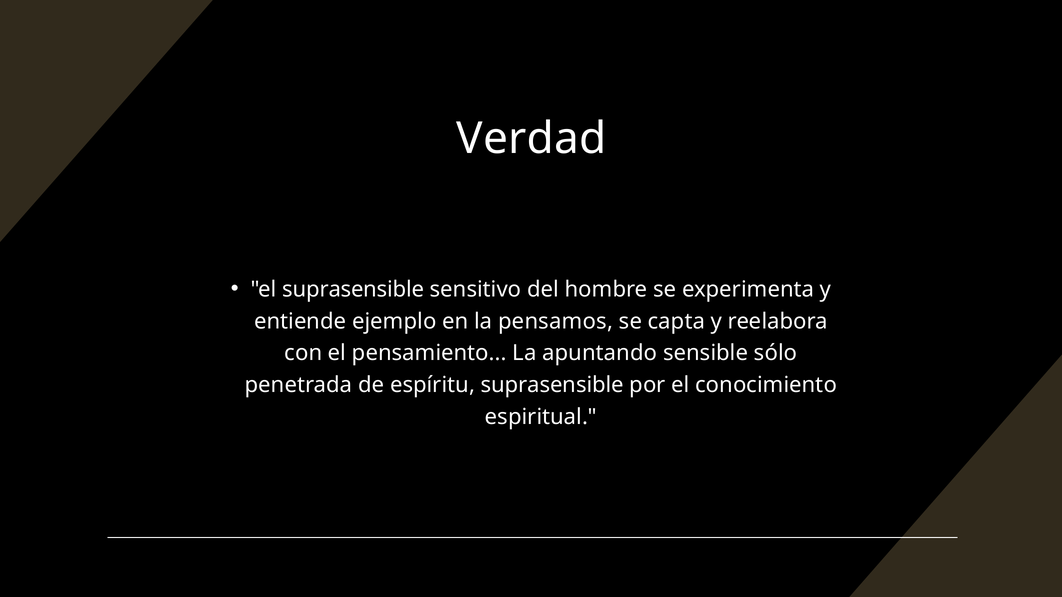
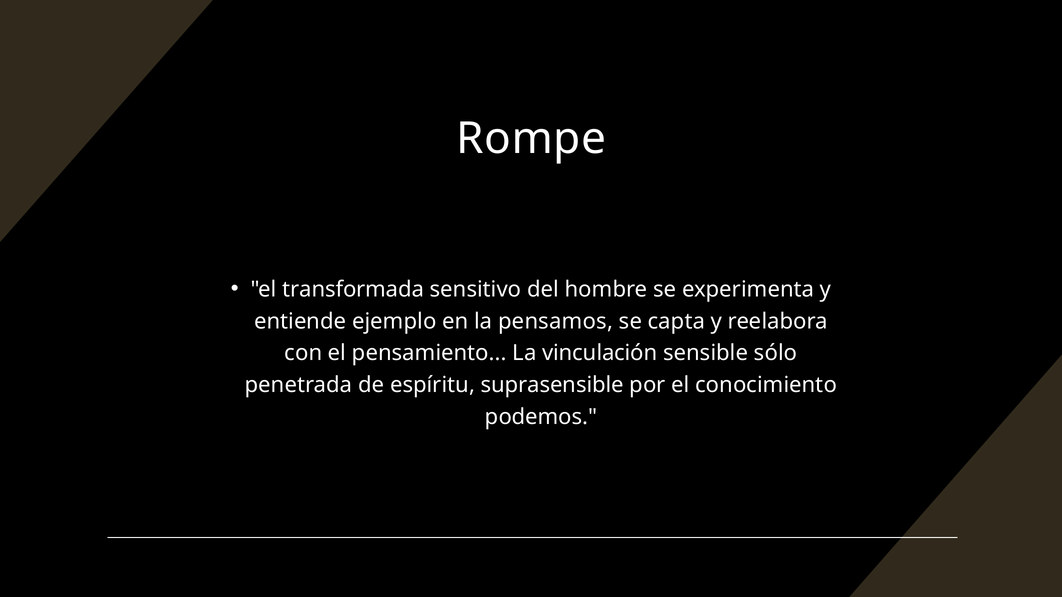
Verdad: Verdad -> Rompe (531, 139)
el suprasensible: suprasensible -> transformada (353, 290)
apuntando: apuntando -> vinculación (600, 353)
espiritual: espiritual -> podemos (541, 417)
